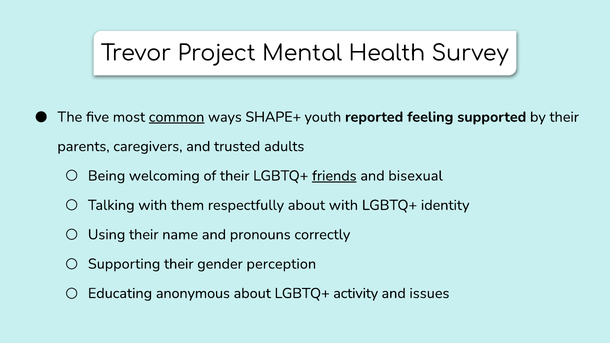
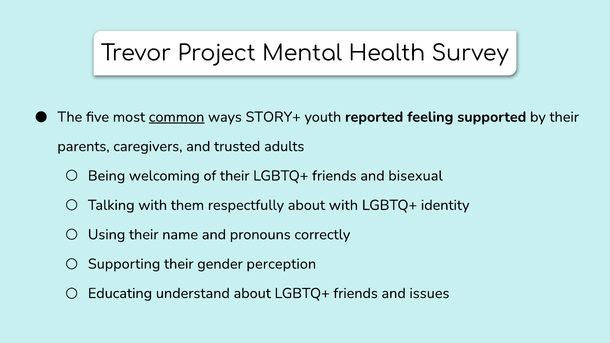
SHAPE+: SHAPE+ -> STORY+ (273, 117)
friends underline: present -> none (334, 176)
anonymous: anonymous -> understand (193, 293)
about LGBTQ+ activity: activity -> friends (356, 293)
